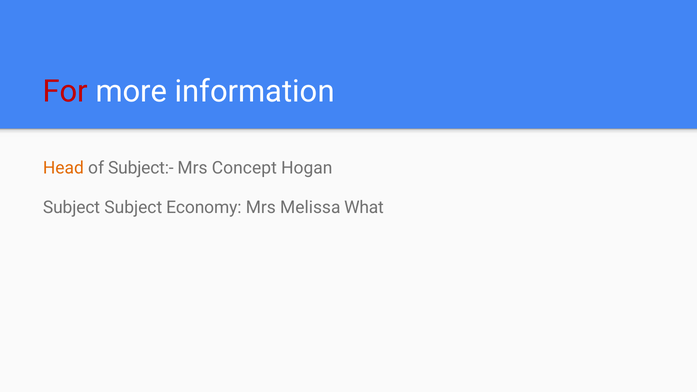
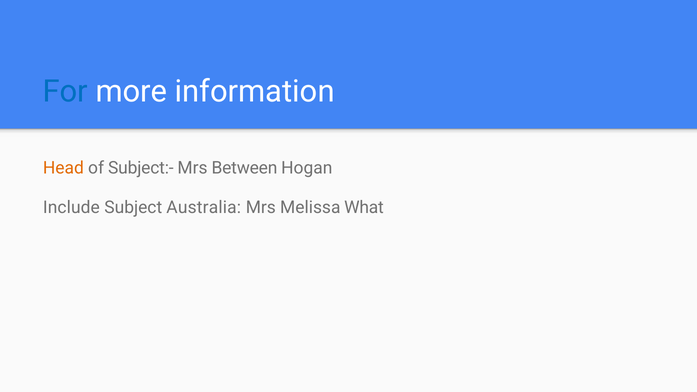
For colour: red -> blue (65, 91)
Concept: Concept -> Between (244, 168)
Subject: Subject -> Include (71, 208)
Economy: Economy -> Australia (204, 208)
